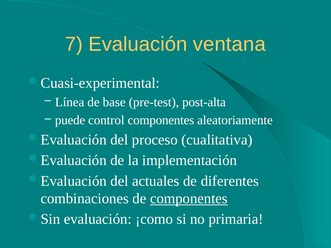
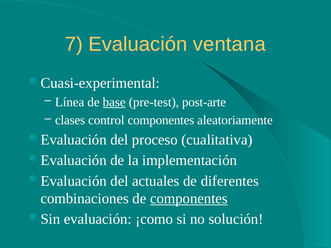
base underline: none -> present (114, 102)
post-alta: post-alta -> post-arte (204, 102)
puede: puede -> clases (70, 120)
primaria: primaria -> solución (236, 219)
